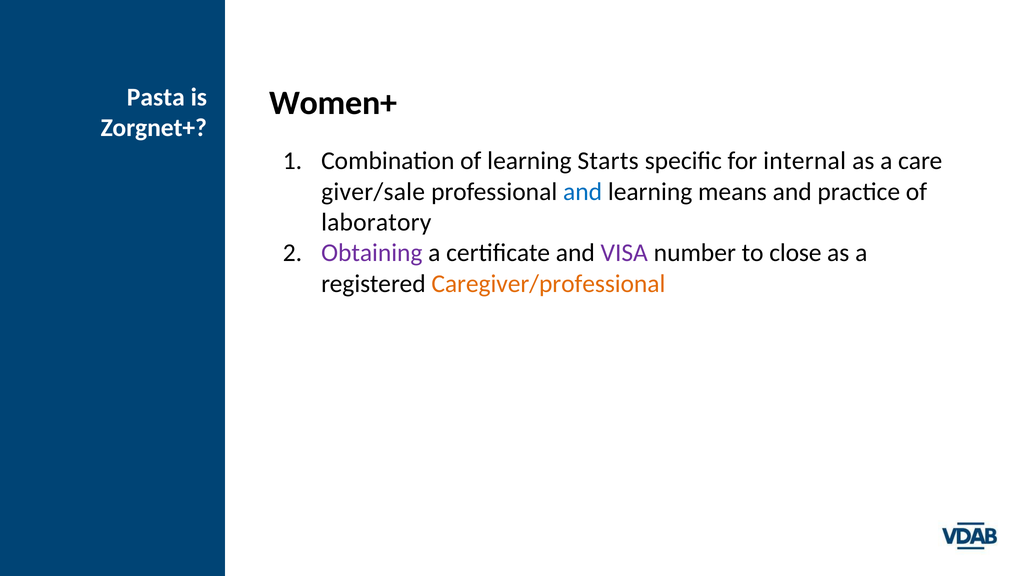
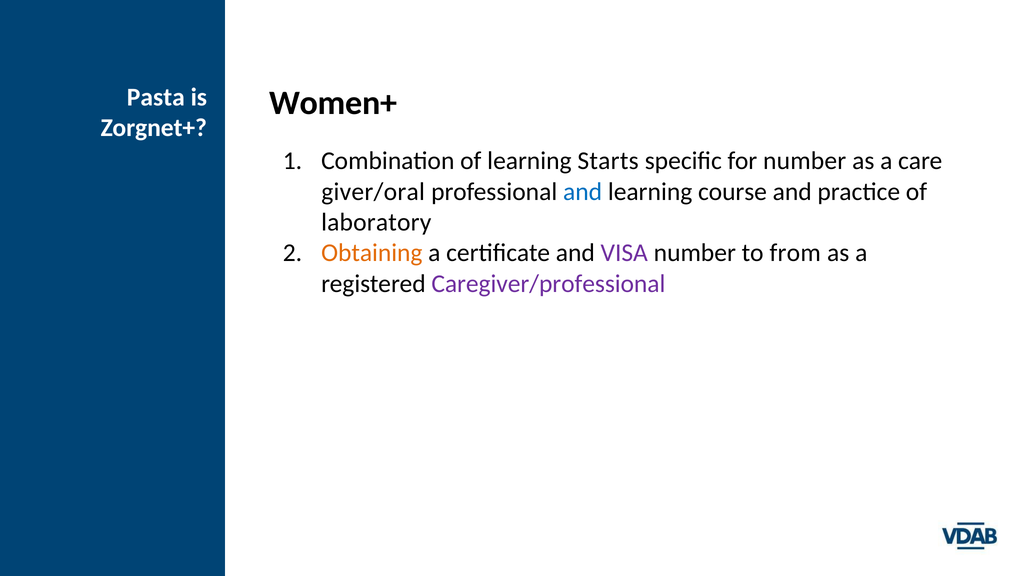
for internal: internal -> number (805, 161)
giver/sale: giver/sale -> giver/oral (373, 191)
means: means -> course (732, 191)
Obtaining colour: purple -> orange (372, 253)
close: close -> from (795, 253)
Caregiver/professional colour: orange -> purple (548, 283)
